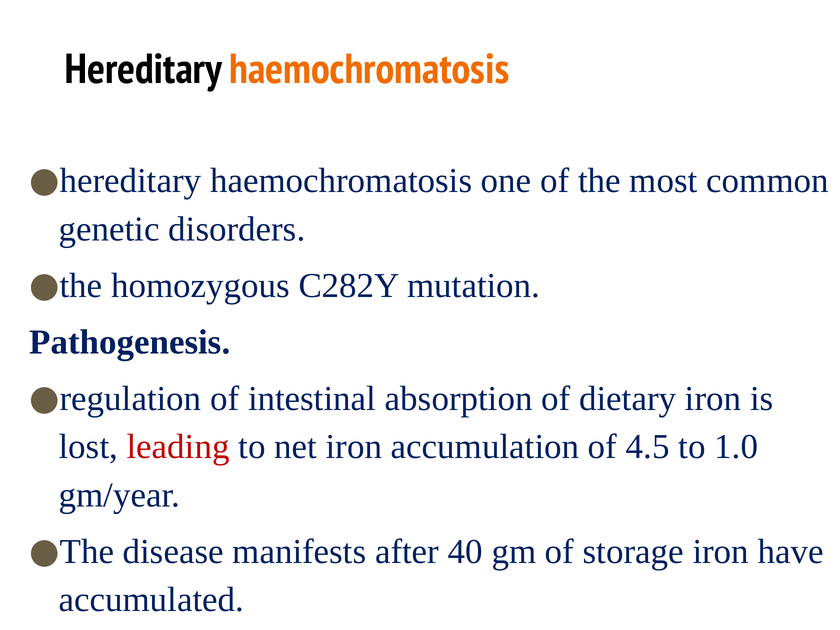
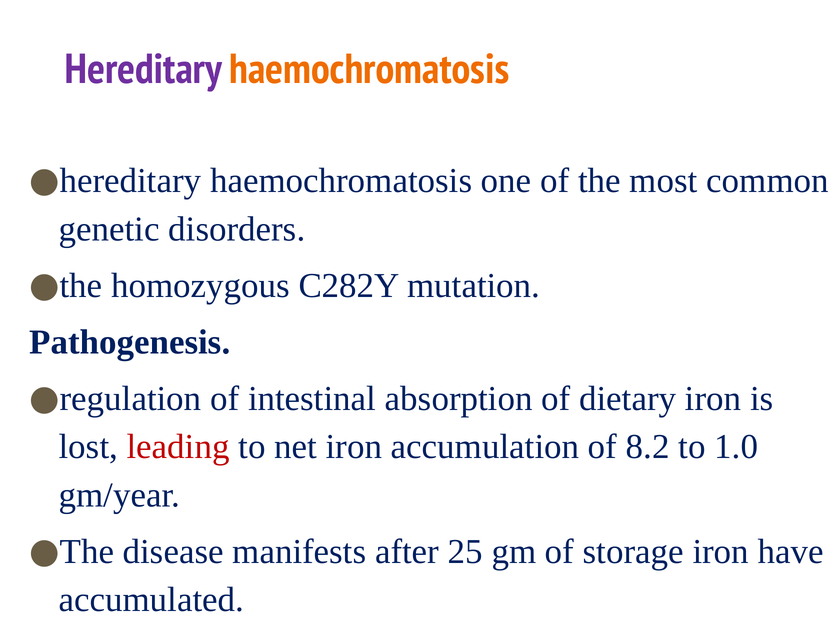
Hereditary colour: black -> purple (143, 69)
4.5: 4.5 -> 8.2 (648, 447)
40: 40 -> 25 (465, 552)
